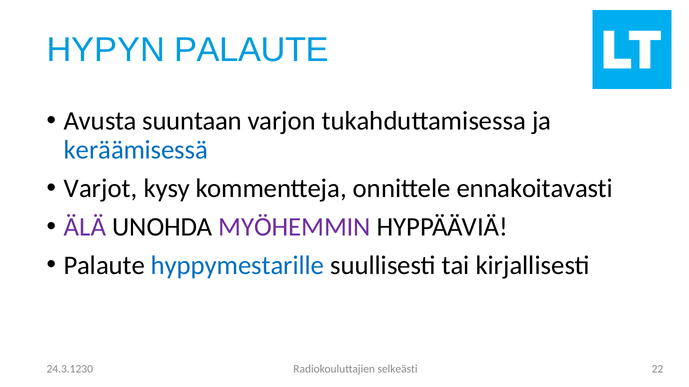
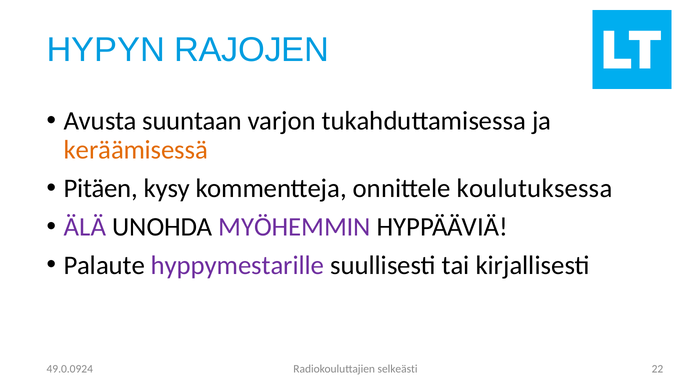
HYPYN PALAUTE: PALAUTE -> RAJOJEN (251, 50)
keräämisessä colour: blue -> orange (136, 150)
Varjot: Varjot -> Pitäen (101, 189)
ennakoitavasti: ennakoitavasti -> koulutuksessa (535, 189)
hyppymestarille colour: blue -> purple (238, 266)
24.3.1230: 24.3.1230 -> 49.0.0924 (70, 370)
